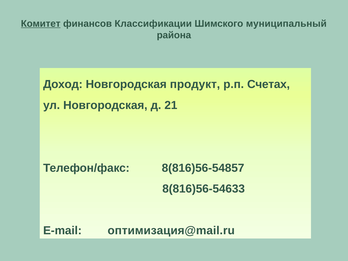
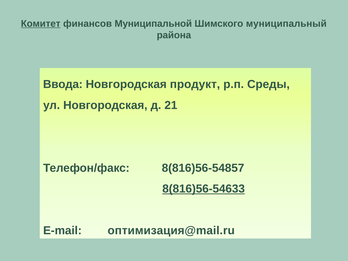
Классификации: Классификации -> Муниципальной (153, 24)
Доход: Доход -> Ввода (63, 84)
Счетах: Счетах -> Среды (268, 84)
8(816)56-54633 underline: none -> present (204, 189)
